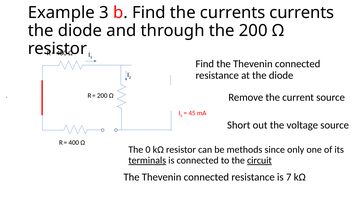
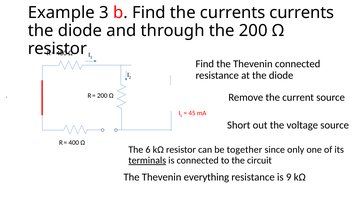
0: 0 -> 6 (148, 150)
methods: methods -> together (244, 150)
circuit underline: present -> none (259, 160)
connected: connected -> everything (206, 177)
7: 7 -> 9 (289, 177)
